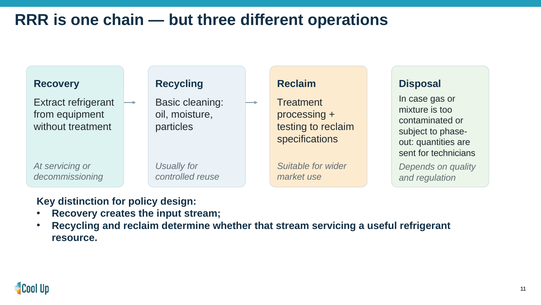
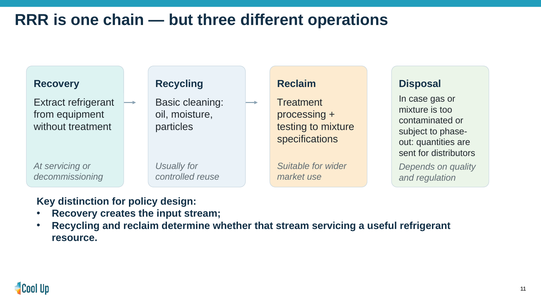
to reclaim: reclaim -> mixture (338, 127)
technicians: technicians -> distributors (453, 153)
